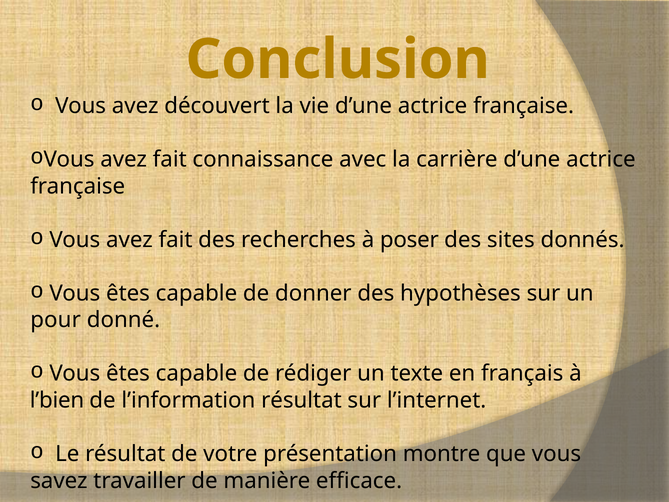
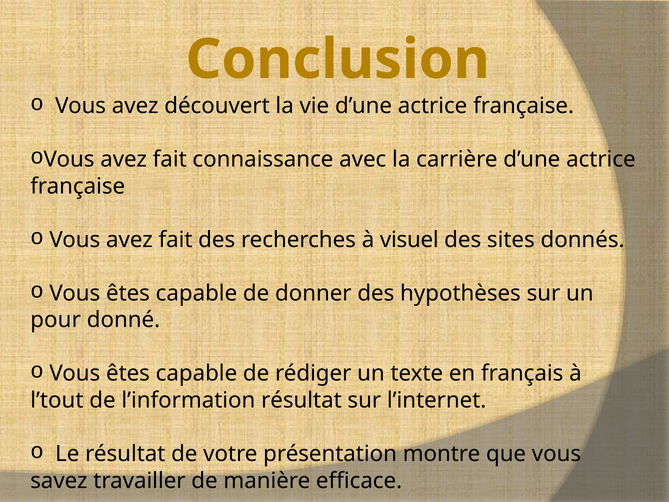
poser: poser -> visuel (409, 240)
l’bien: l’bien -> l’tout (57, 400)
